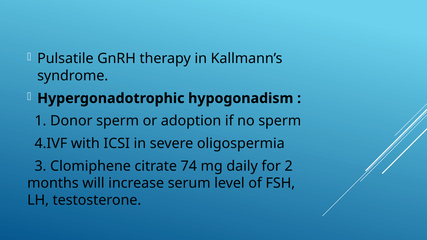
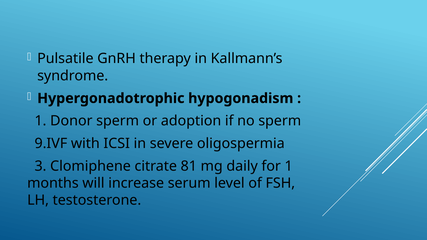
4.IVF: 4.IVF -> 9.IVF (51, 144)
74: 74 -> 81 (189, 166)
for 2: 2 -> 1 (289, 166)
